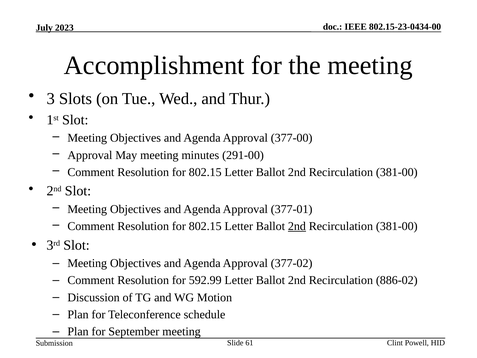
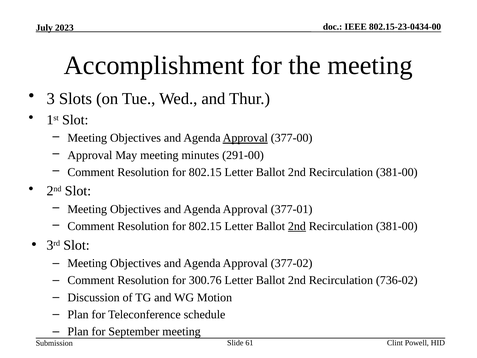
Approval underline: none -> present (245, 138)
592.99: 592.99 -> 300.76 (205, 280)
886-02: 886-02 -> 736-02 (397, 280)
